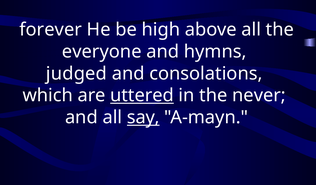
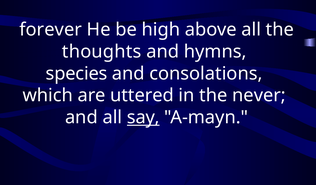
everyone: everyone -> thoughts (102, 52)
judged: judged -> species (77, 74)
uttered underline: present -> none (142, 95)
